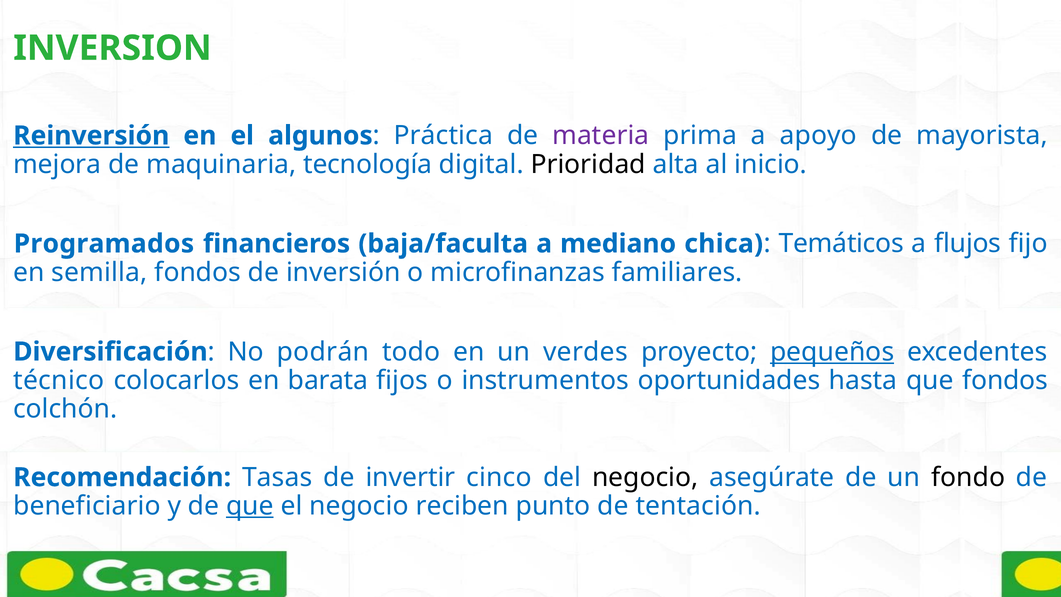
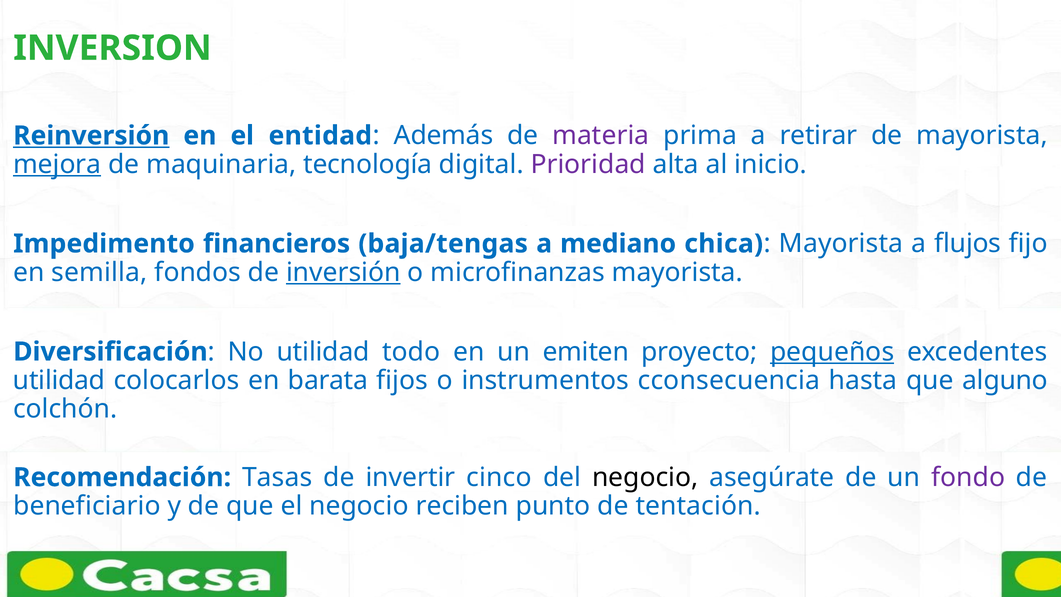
algunos: algunos -> entidad (320, 136)
Práctica: Práctica -> Además (444, 136)
apoyo: apoyo -> retirar (819, 136)
mejora underline: none -> present (57, 164)
Prioridad colour: black -> purple (588, 164)
Programados: Programados -> Impedimento (104, 244)
baja/faculta: baja/faculta -> baja/tengas (443, 244)
Temáticos: Temáticos -> Mayorista (841, 244)
inversión underline: none -> present (343, 272)
microfinanzas familiares: familiares -> mayorista (677, 272)
No podrán: podrán -> utilidad (323, 352)
verdes: verdes -> emiten (586, 352)
técnico: técnico -> utilidad (59, 380)
oportunidades: oportunidades -> cconsecuencia (729, 380)
que fondos: fondos -> alguno (1005, 380)
fondo colour: black -> purple (968, 477)
que underline: present -> none (250, 506)
